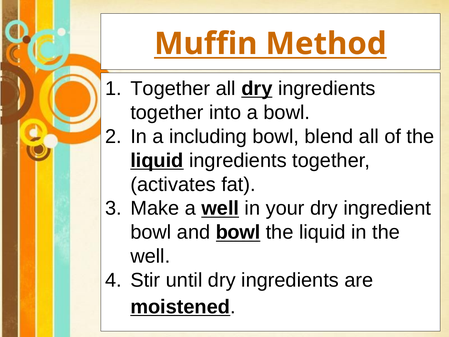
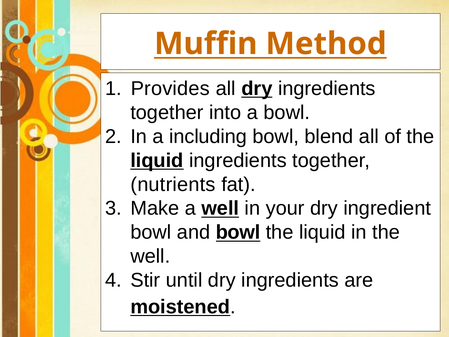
Together: Together -> Provides (170, 88)
activates: activates -> nutrients (173, 184)
